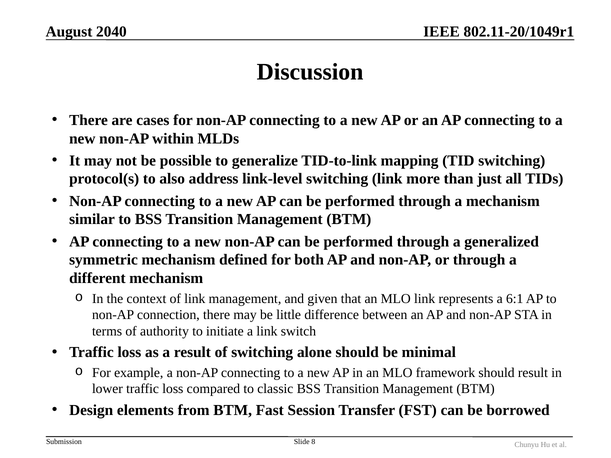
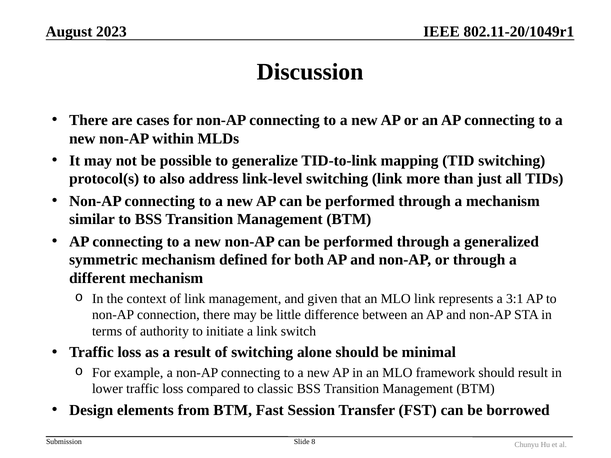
2040: 2040 -> 2023 (111, 32)
6:1: 6:1 -> 3:1 (515, 299)
